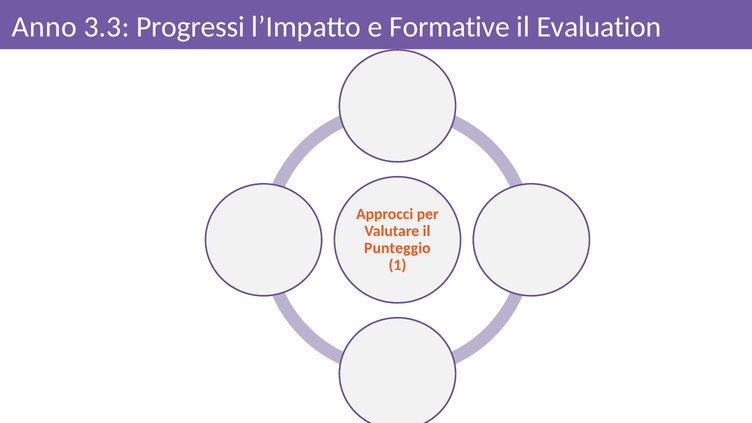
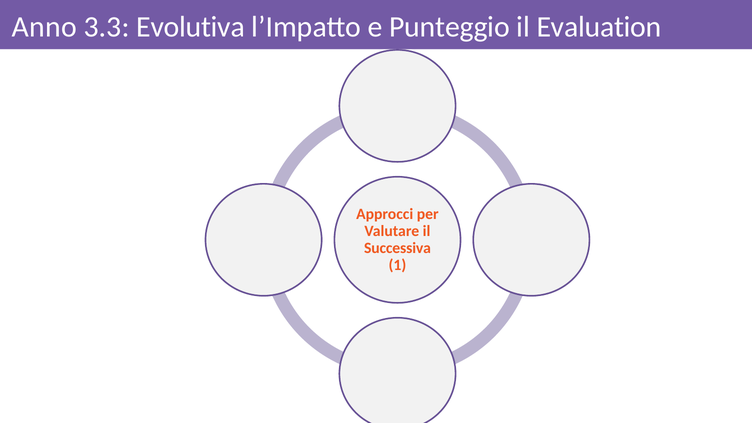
Progressi: Progressi -> Evolutiva (191, 27)
e Formative: Formative -> Punteggio (449, 27)
Punteggio: Punteggio -> Successiva (398, 248)
